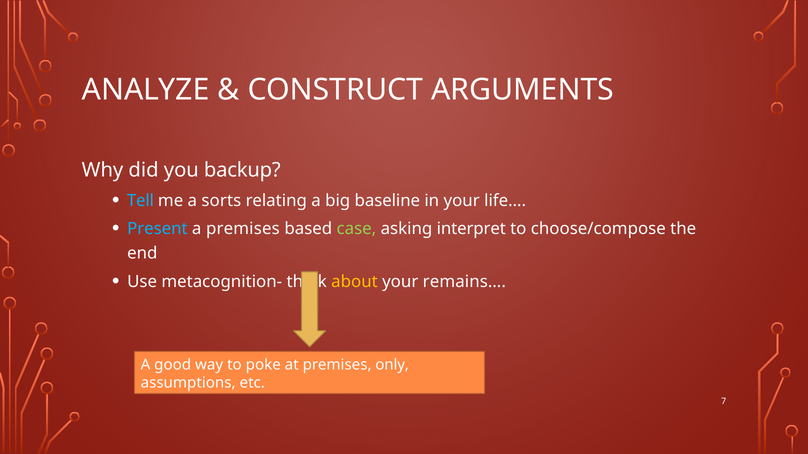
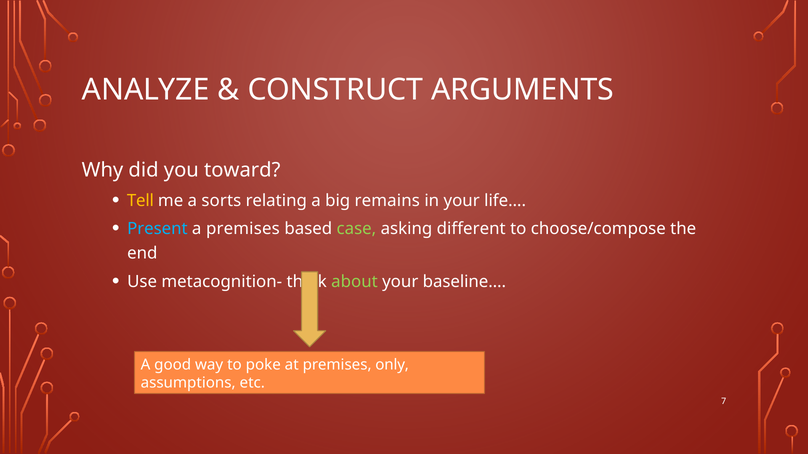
backup: backup -> toward (242, 171)
Tell colour: light blue -> yellow (140, 201)
baseline: baseline -> remains (387, 201)
interpret: interpret -> different (471, 229)
about colour: yellow -> light green (355, 282)
remains…: remains… -> baseline… (464, 282)
